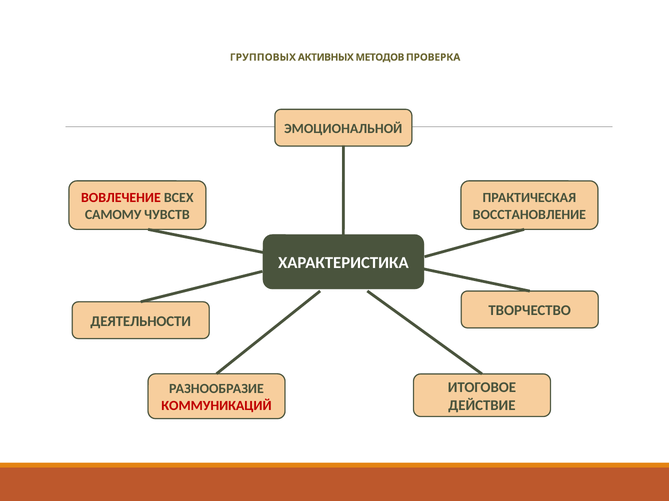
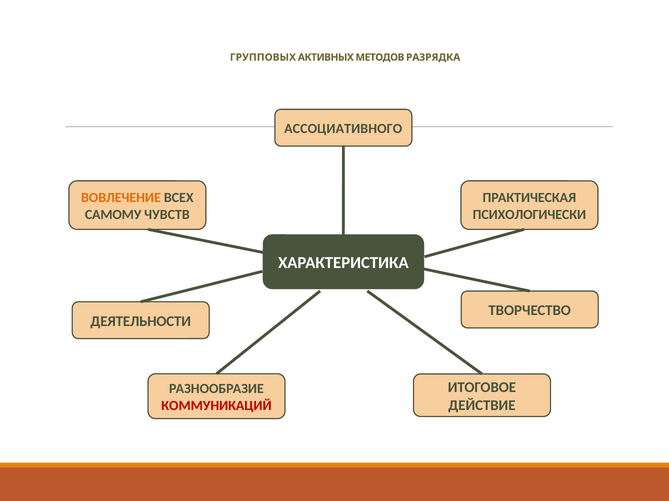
ПРОВЕРКА: ПРОВЕРКА -> РАЗРЯДКА (433, 57)
ЭМОЦИОНАЛЬНОЙ: ЭМОЦИОНАЛЬНОЙ -> АССОЦИАТИВНОГО (343, 129)
ВОВЛЕЧЕНИЕ colour: red -> orange (121, 198)
ВОССТАНОВЛЕНИЕ: ВОССТАНОВЛЕНИЕ -> ПСИХОЛОГИЧЕСКИ (529, 215)
